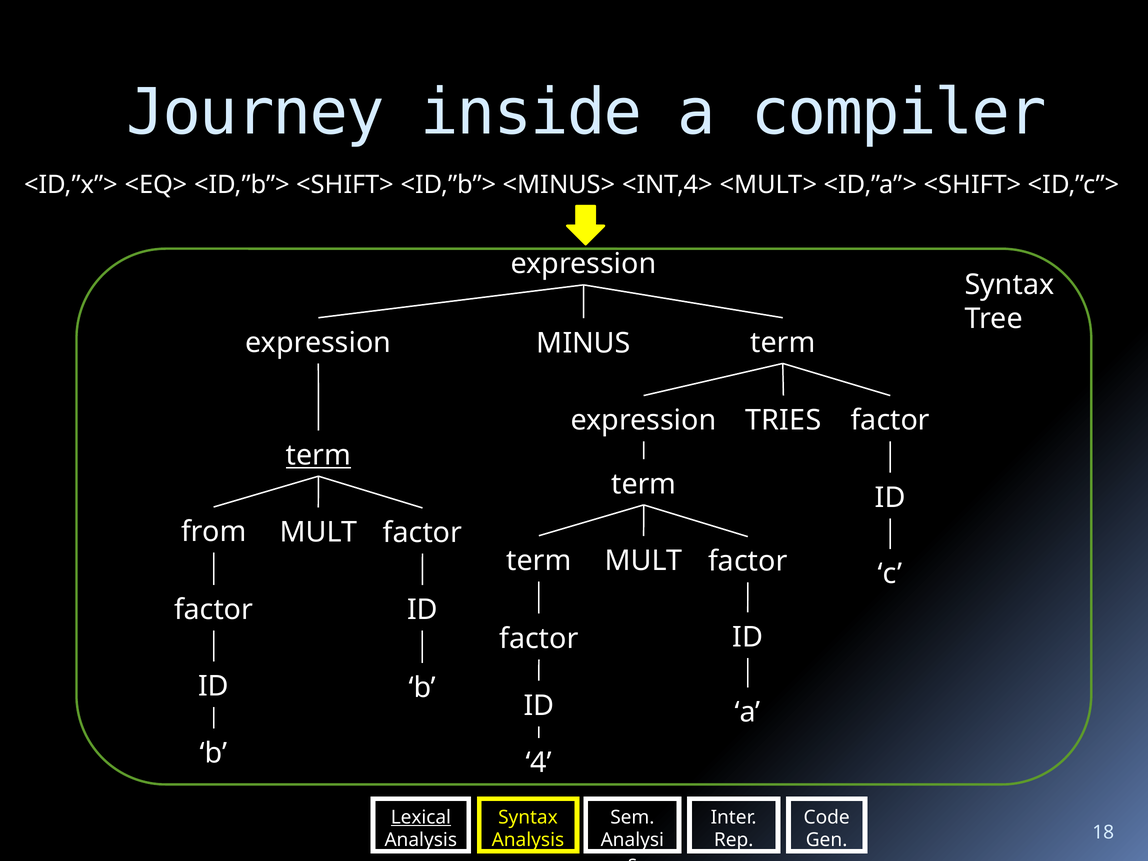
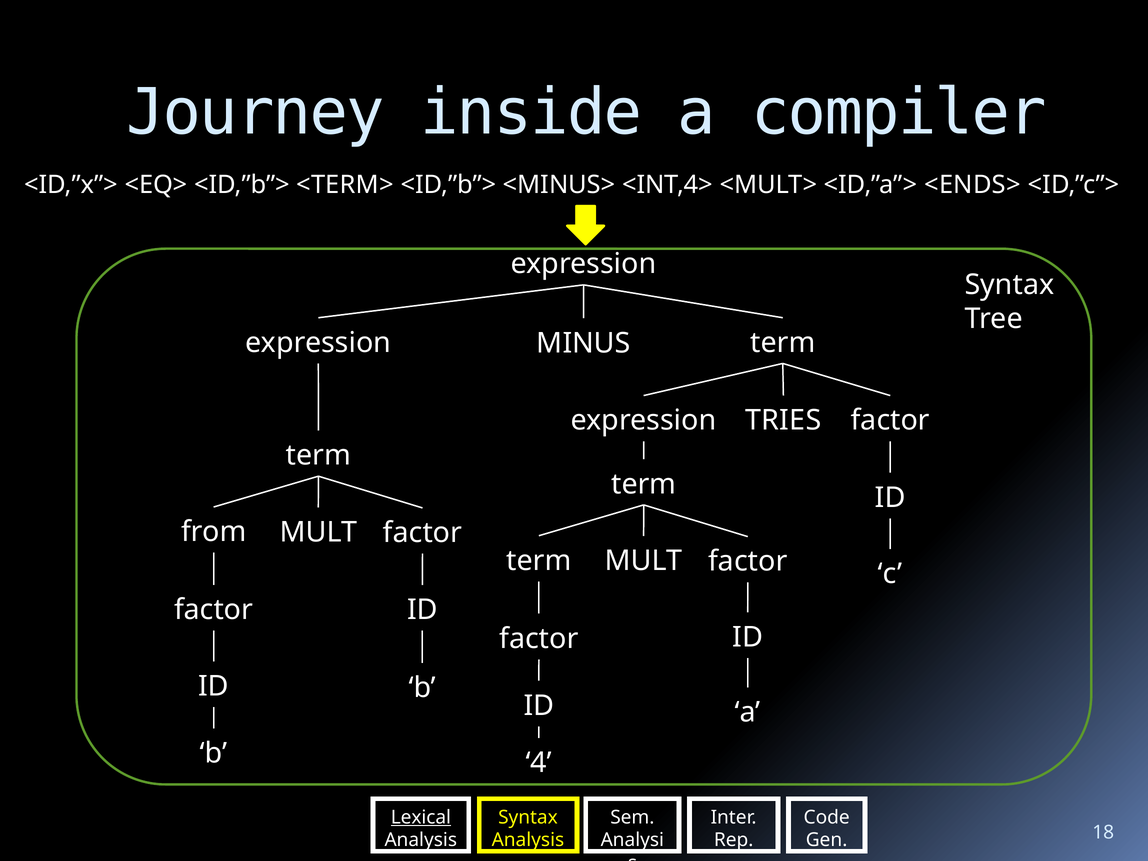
<ID,”b”> <SHIFT>: <SHIFT> -> <TERM> (345, 185)
<ID,”a”> <SHIFT>: <SHIFT> -> <ENDS> (972, 185)
term underline: present -> none (318, 455)
